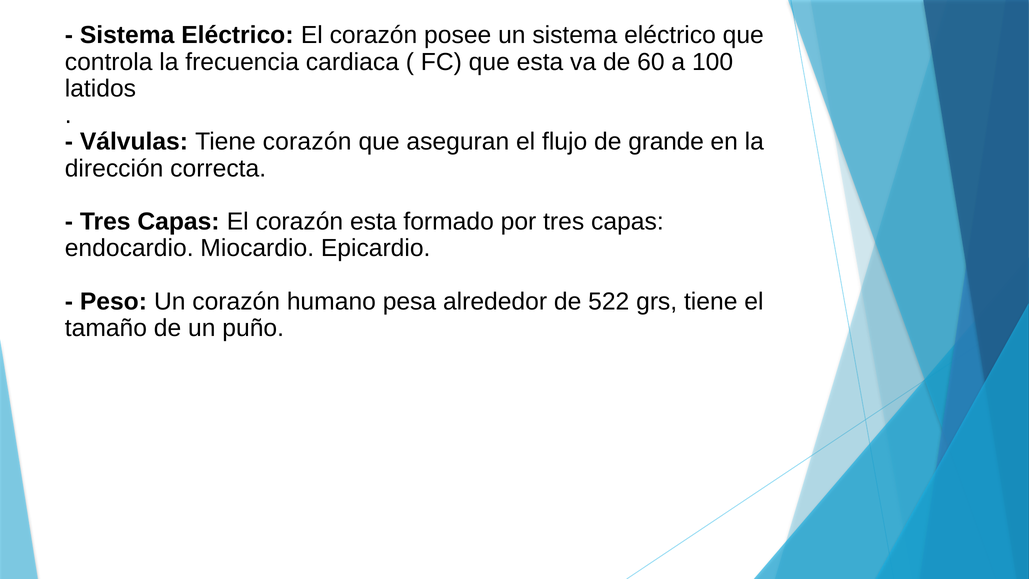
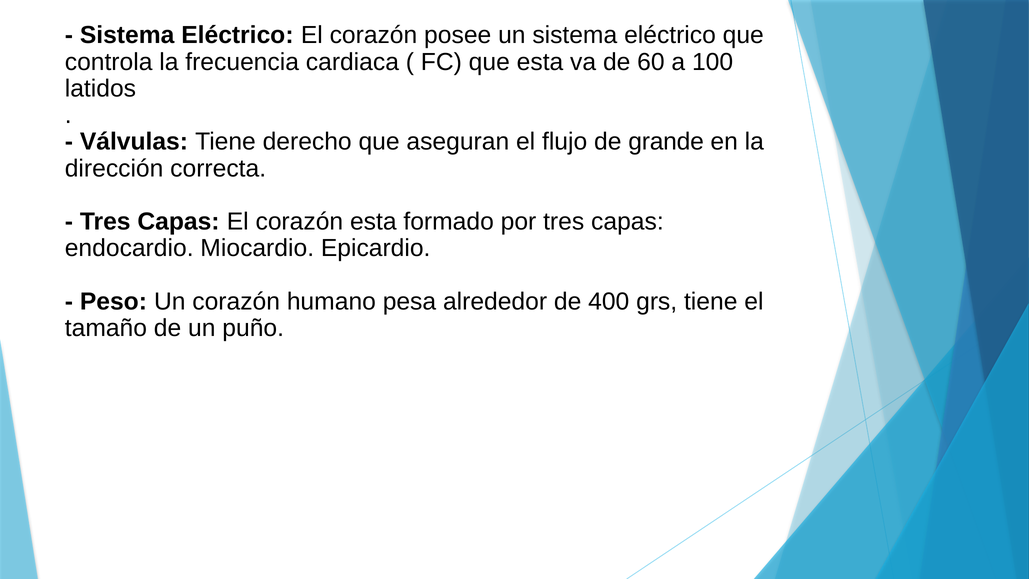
Tiene corazón: corazón -> derecho (307, 142)
522: 522 -> 400 (609, 301)
